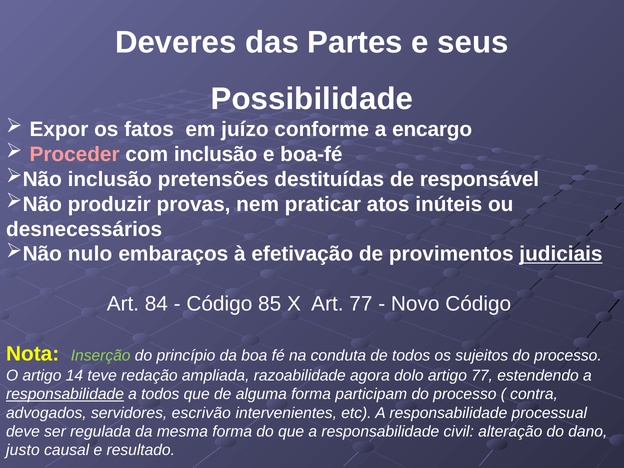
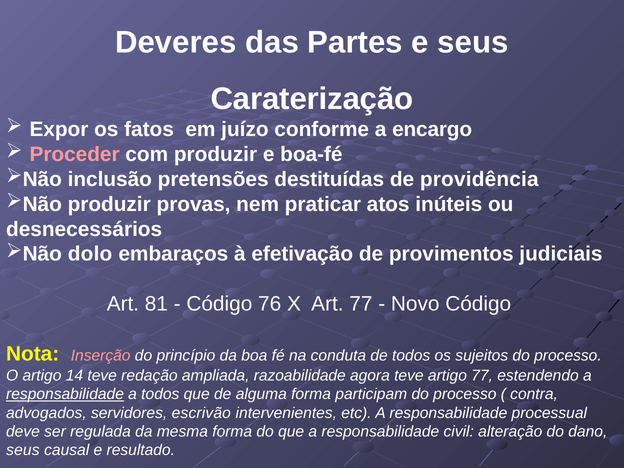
Possibilidade: Possibilidade -> Caraterização (312, 99)
com inclusão: inclusão -> produzir (216, 154)
responsável: responsável -> providência (479, 179)
nulo: nulo -> dolo (90, 254)
judiciais underline: present -> none (561, 254)
84: 84 -> 81 (156, 304)
85: 85 -> 76 (270, 304)
Inserção colour: light green -> pink (101, 356)
agora dolo: dolo -> teve (409, 375)
justo: justo -> seus (23, 450)
